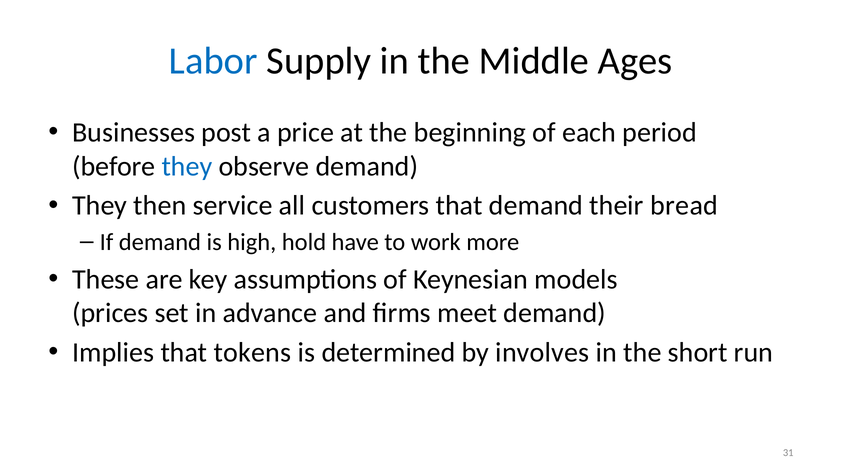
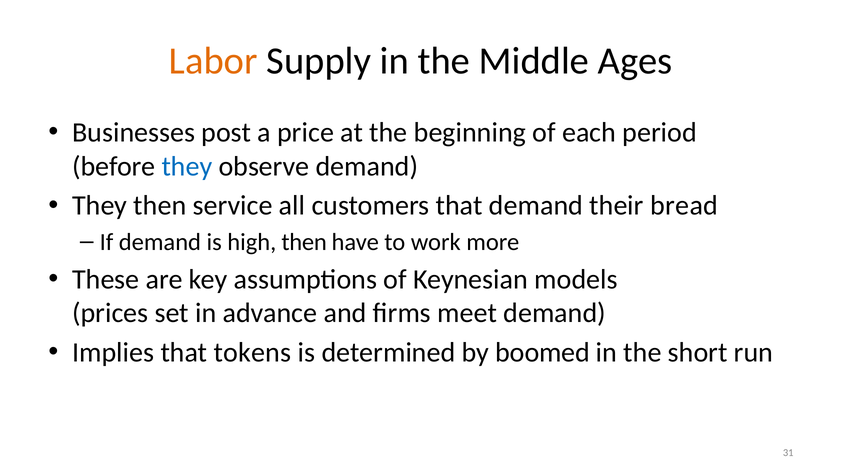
Labor colour: blue -> orange (213, 61)
high hold: hold -> then (304, 242)
involves: involves -> boomed (543, 352)
